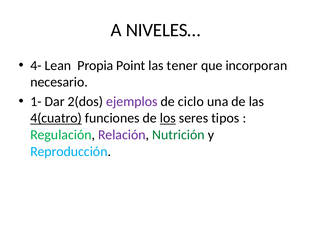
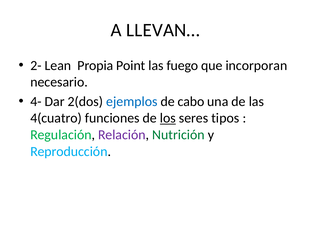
NIVELES…: NIVELES… -> LLEVAN… (163, 30)
4-: 4- -> 2- (36, 65)
tener: tener -> fuego (182, 65)
1-: 1- -> 4- (36, 101)
ejemplos colour: purple -> blue (132, 101)
ciclo: ciclo -> cabo (191, 101)
4(cuatro underline: present -> none (56, 118)
